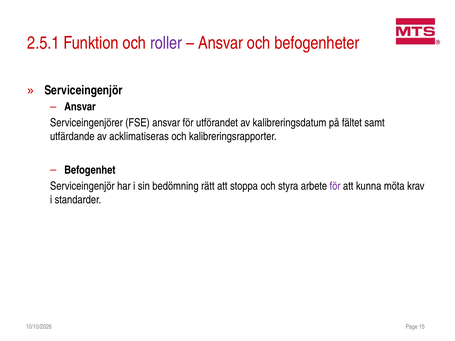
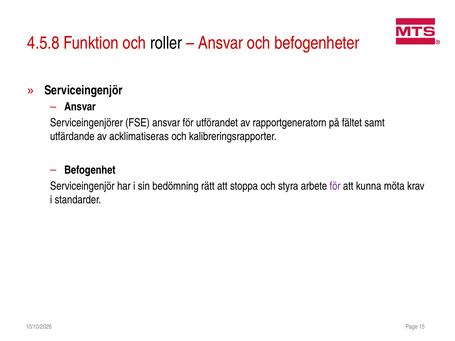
2.5.1: 2.5.1 -> 4.5.8 (43, 43)
roller colour: purple -> black (166, 43)
kalibreringsdatum: kalibreringsdatum -> rapportgeneratorn (290, 123)
